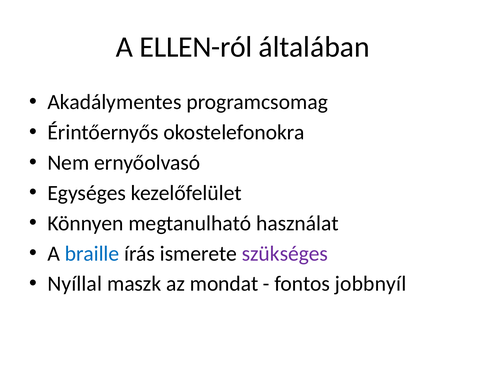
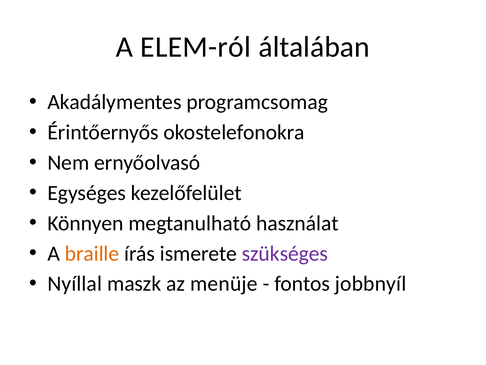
ELLEN-ról: ELLEN-ról -> ELEM-ról (196, 47)
braille colour: blue -> orange (92, 253)
mondat: mondat -> menüje (224, 283)
